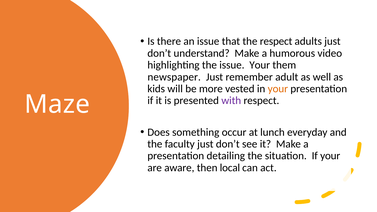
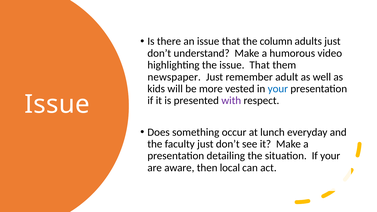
the respect: respect -> column (276, 41)
the issue Your: Your -> That (260, 65)
your colour: orange -> blue (278, 89)
Maze: Maze -> Issue (57, 104)
